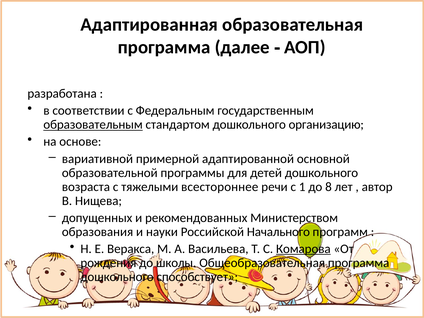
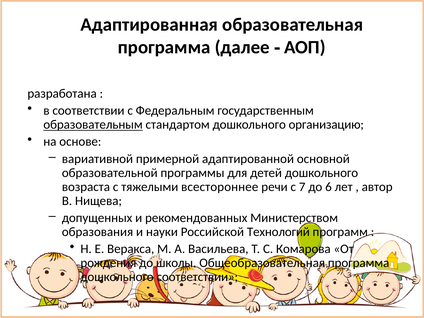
1: 1 -> 7 (302, 187)
8: 8 -> 6 (328, 187)
Начального: Начального -> Технологий (278, 232)
Комарова underline: present -> none (303, 249)
дошкольного способствует: способствует -> соответствии (197, 277)
